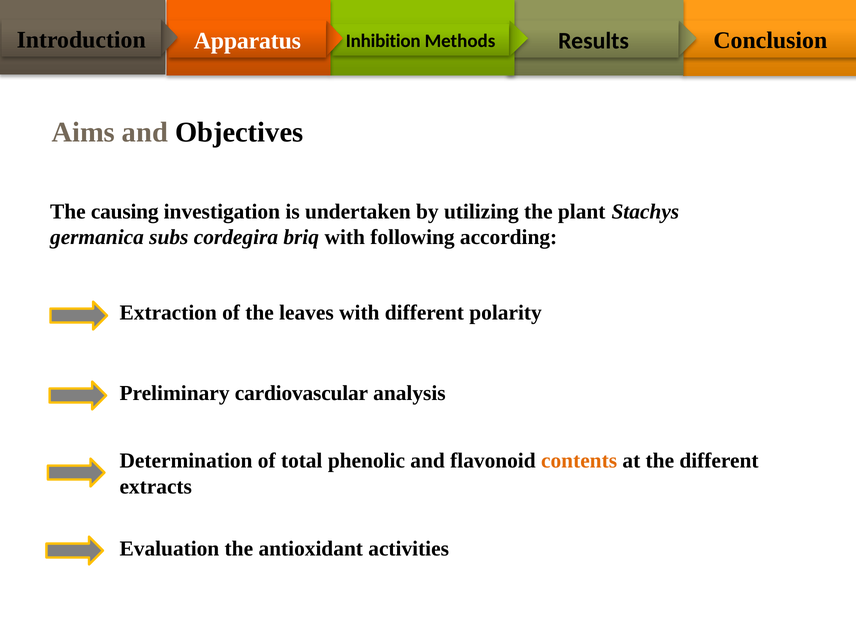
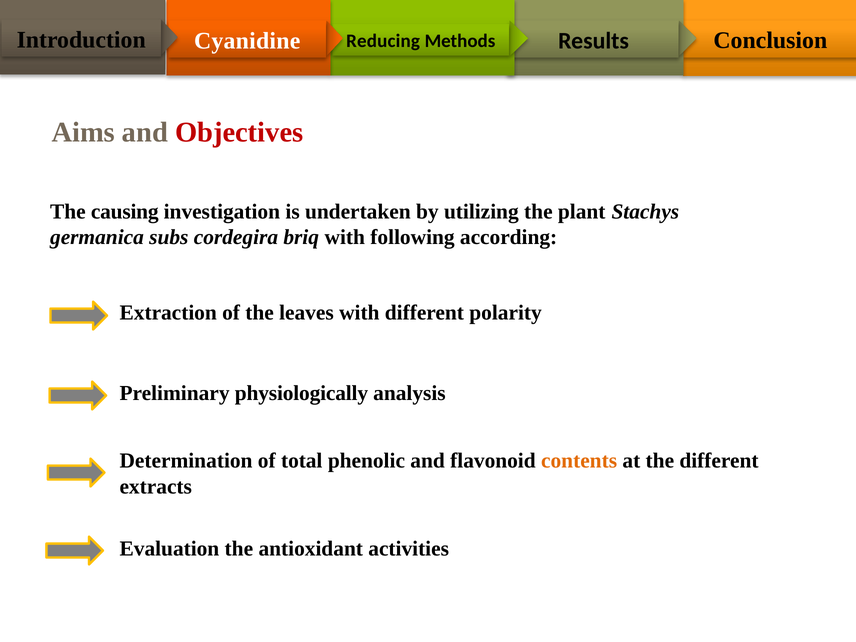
Apparatus: Apparatus -> Cyanidine (247, 41)
Inhibition: Inhibition -> Reducing (383, 41)
Objectives colour: black -> red (239, 133)
cardiovascular: cardiovascular -> physiologically (301, 393)
